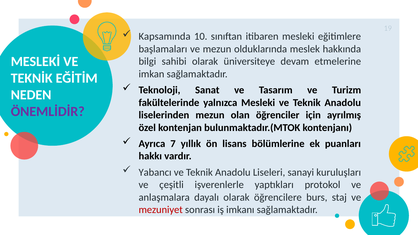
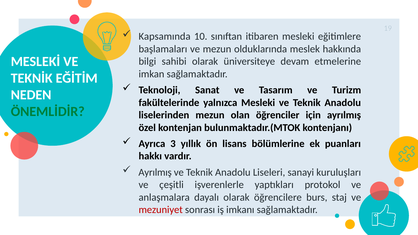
ÖNEMLİDİR colour: purple -> green (48, 112)
7: 7 -> 3 (173, 144)
Yabancı: Yabancı -> Ayrılmış (155, 172)
